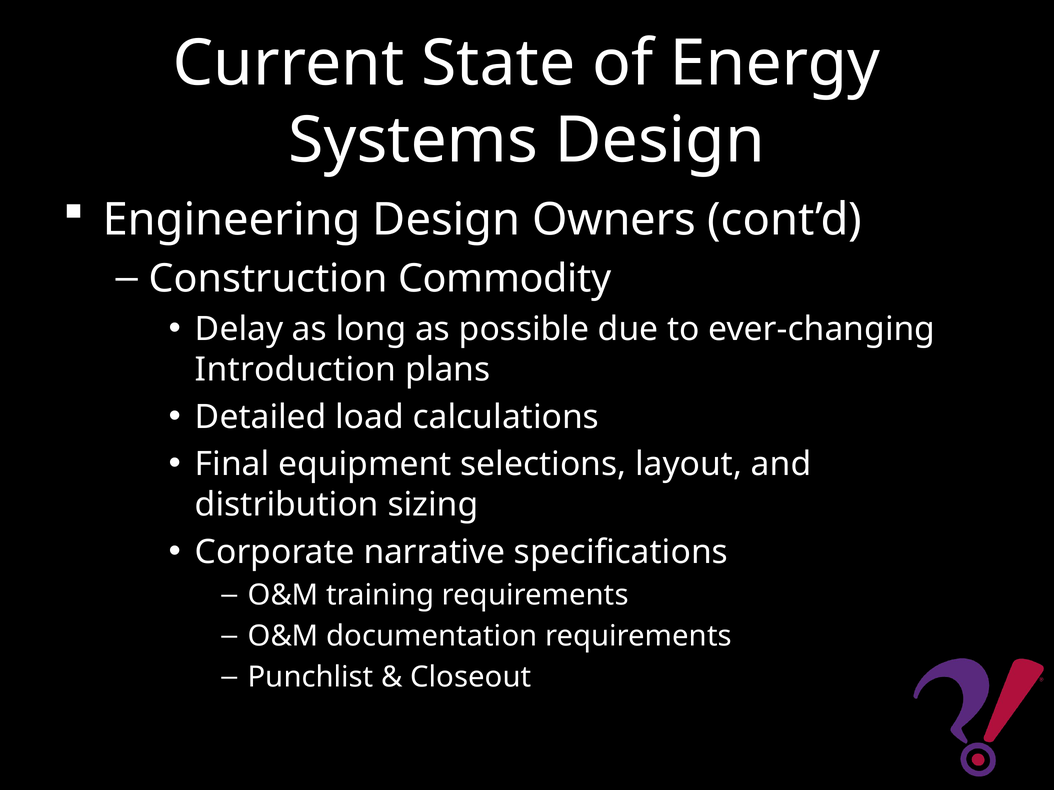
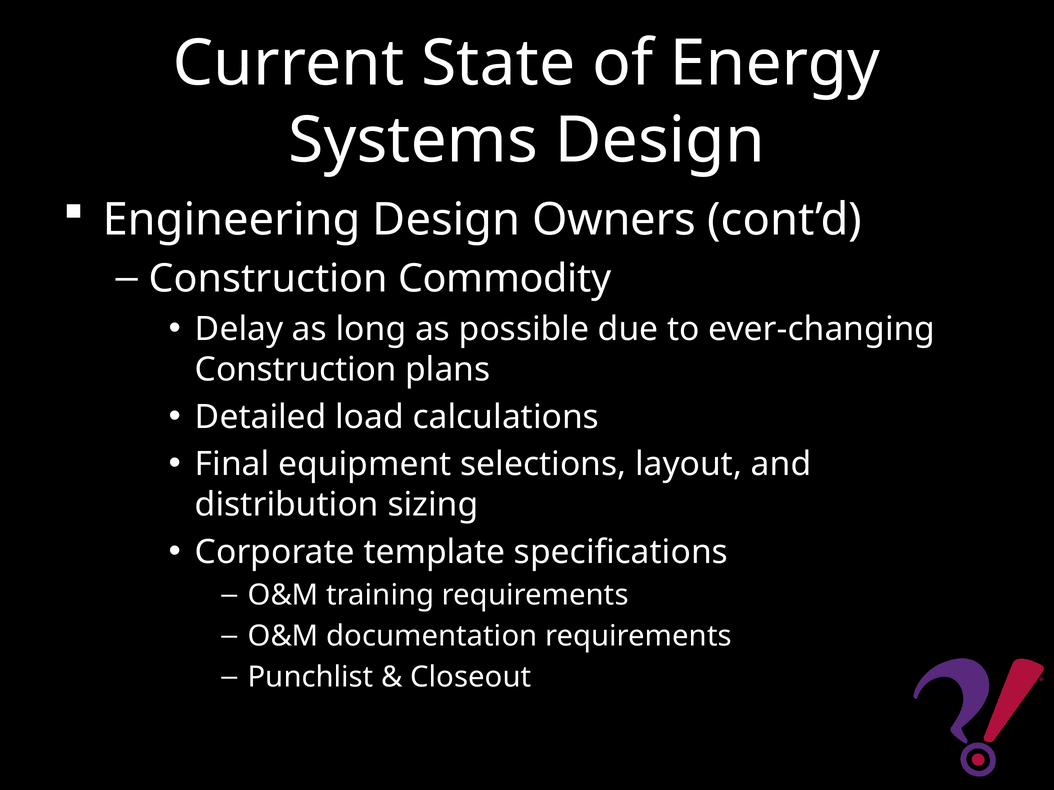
Introduction: Introduction -> Construction (296, 370)
narrative: narrative -> template (434, 552)
